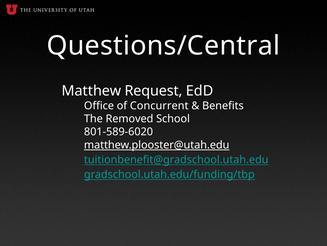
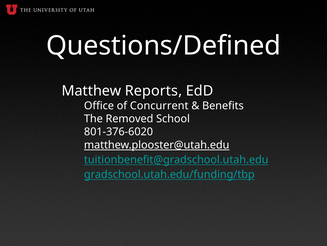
Questions/Central: Questions/Central -> Questions/Defined (163, 46)
Request: Request -> Reports (153, 91)
801-589-6020: 801-589-6020 -> 801-376-6020 (118, 131)
